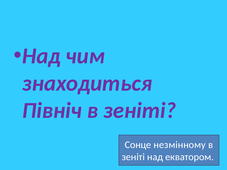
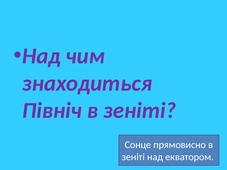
незмінному: незмінному -> прямовисно (180, 145)
